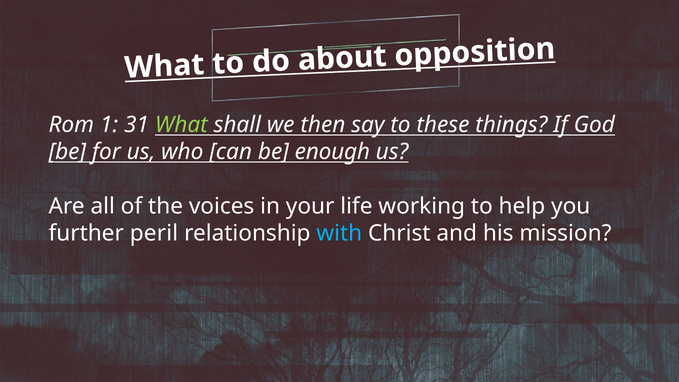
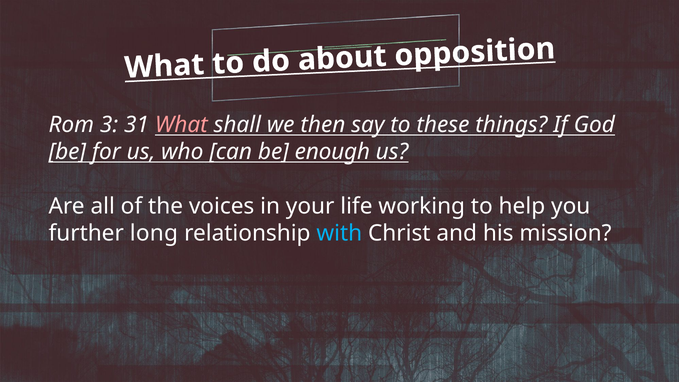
1: 1 -> 3 (109, 125)
What colour: light green -> pink (181, 125)
peril: peril -> long (154, 233)
